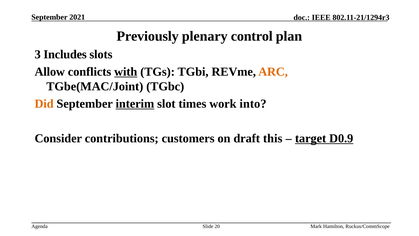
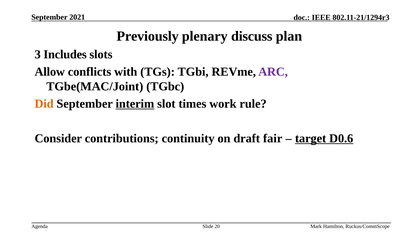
control: control -> discuss (252, 36)
with underline: present -> none (126, 72)
ARC colour: orange -> purple (273, 72)
into: into -> rule (253, 104)
customers: customers -> continuity (188, 138)
this: this -> fair (273, 138)
D0.9: D0.9 -> D0.6 (341, 138)
